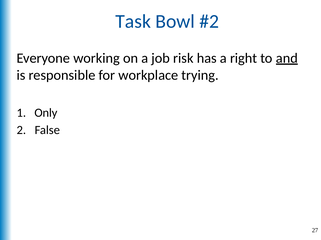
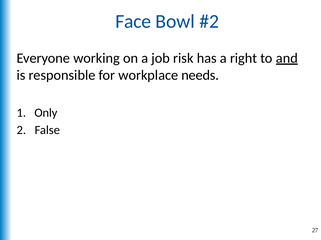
Task: Task -> Face (133, 21)
trying: trying -> needs (200, 75)
